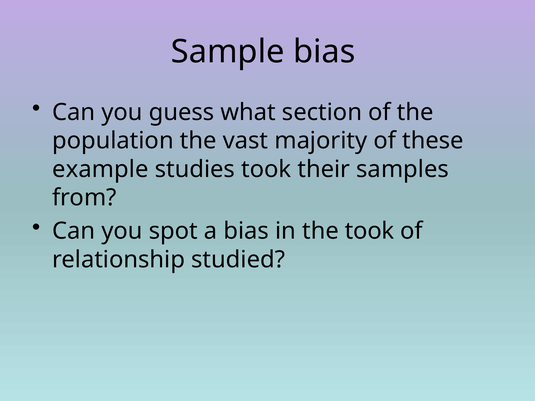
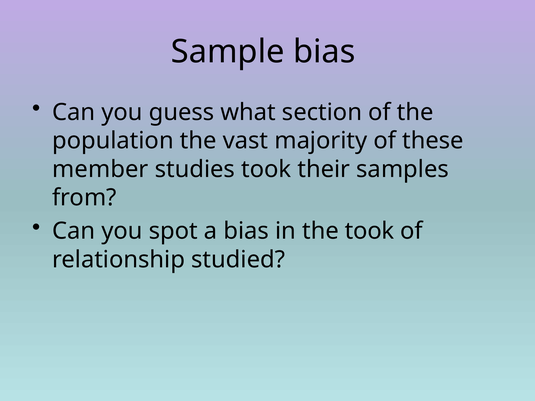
example: example -> member (100, 169)
